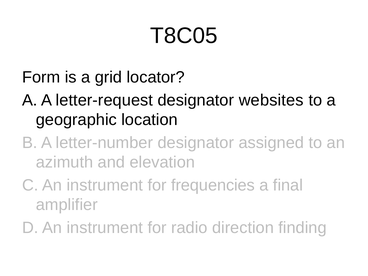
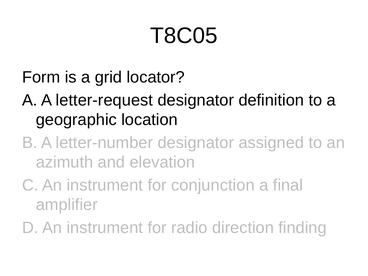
websites: websites -> definition (271, 100)
frequencies: frequencies -> conjunction (213, 185)
